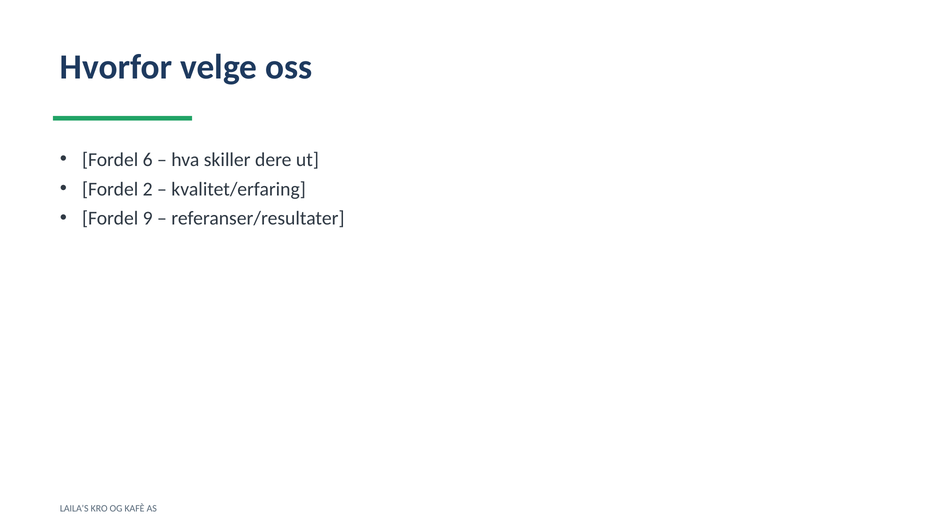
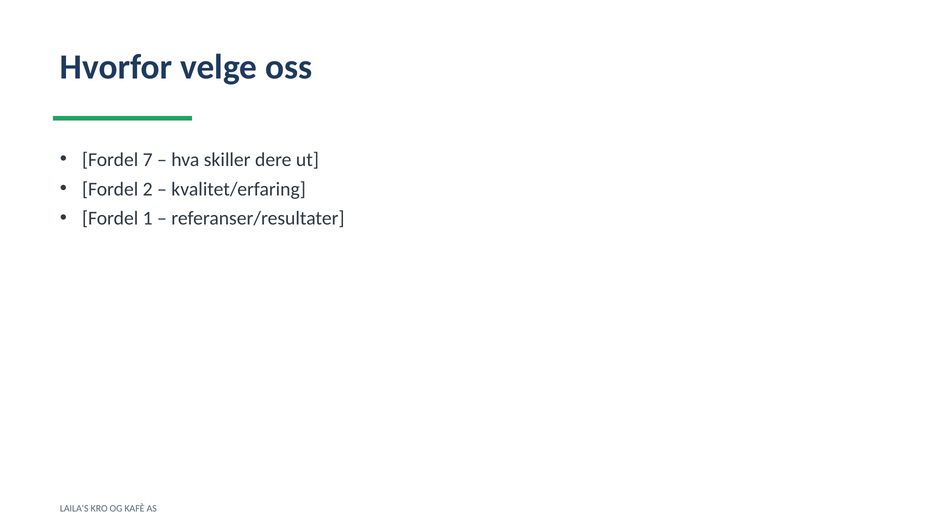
6: 6 -> 7 (148, 160)
9: 9 -> 1 (148, 218)
